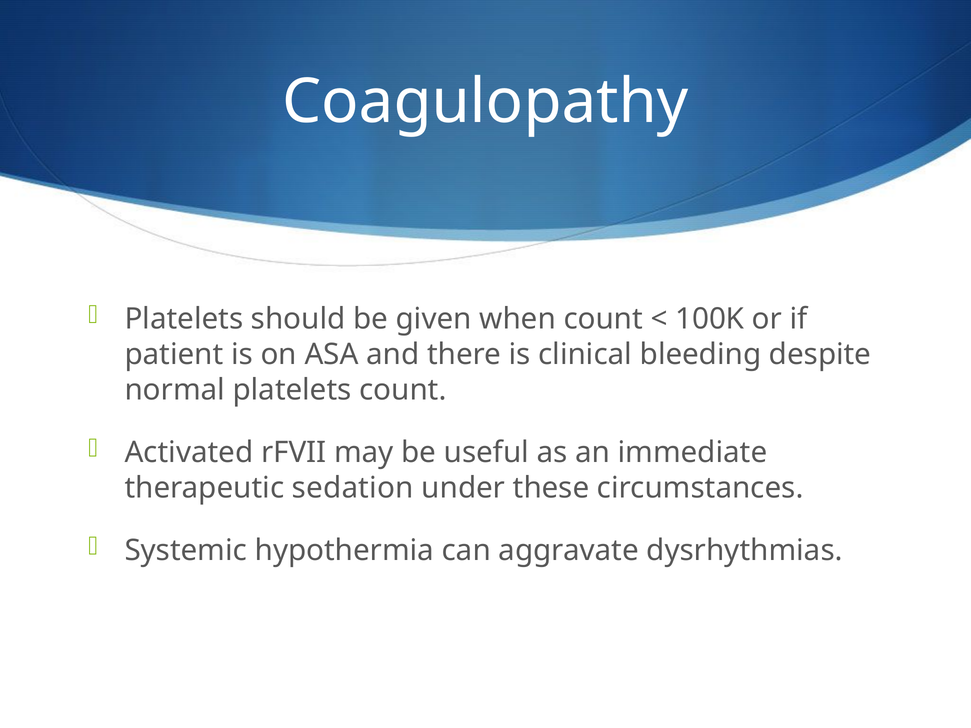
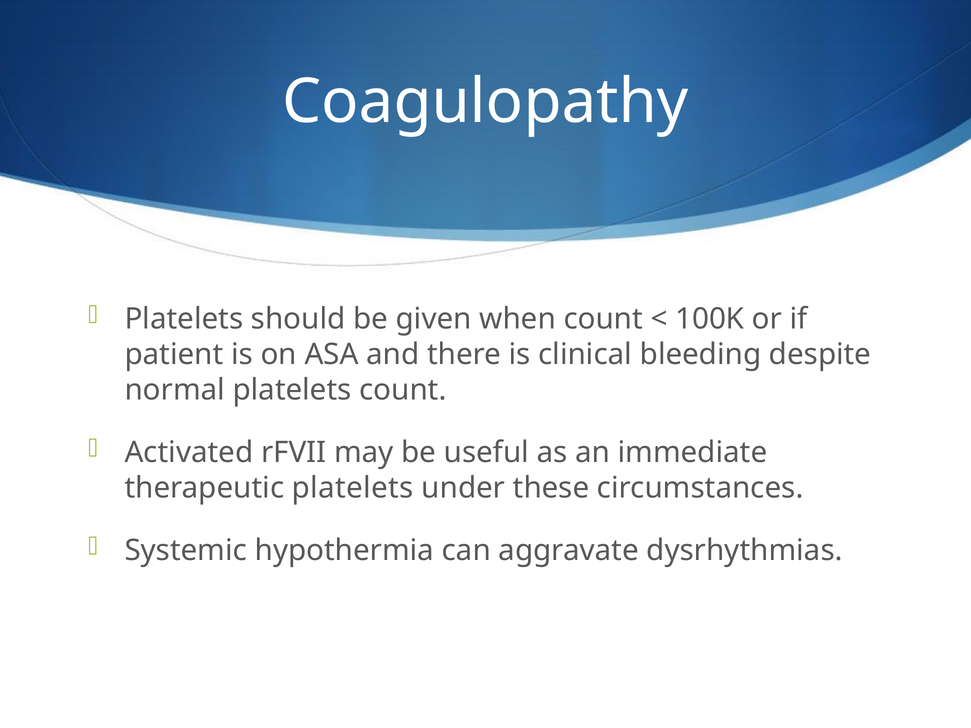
therapeutic sedation: sedation -> platelets (353, 488)
